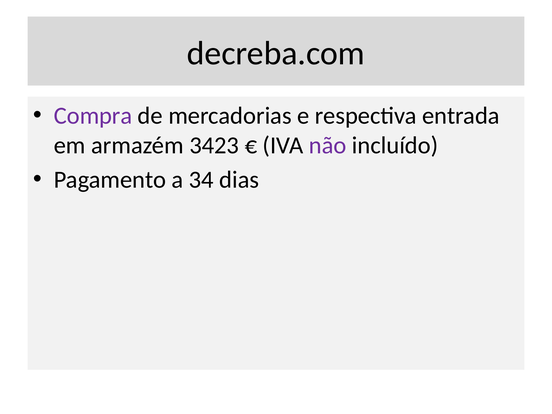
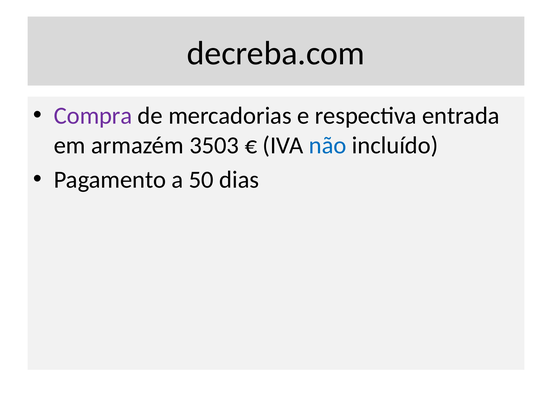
3423: 3423 -> 3503 (214, 145)
não colour: purple -> blue (328, 145)
34: 34 -> 50 (201, 180)
